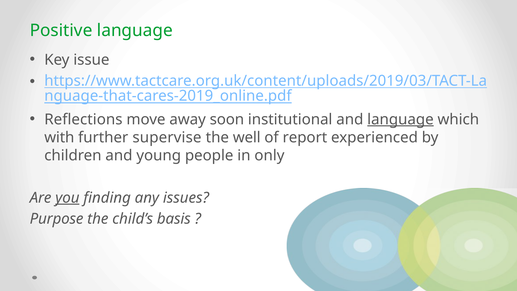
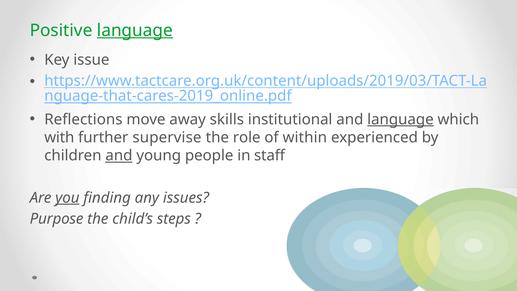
language underline: none -> present (135, 30)
soon: soon -> skills (227, 119)
well: well -> role (247, 137)
report: report -> within (305, 137)
and underline: none -> present (119, 155)
only: only -> staff (270, 155)
basis: basis -> steps (174, 219)
